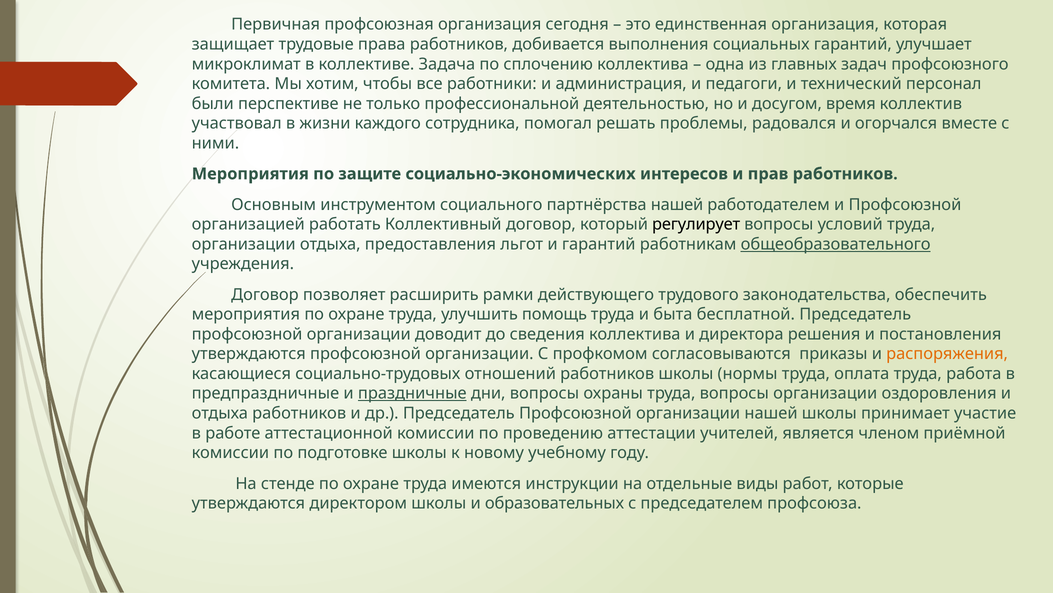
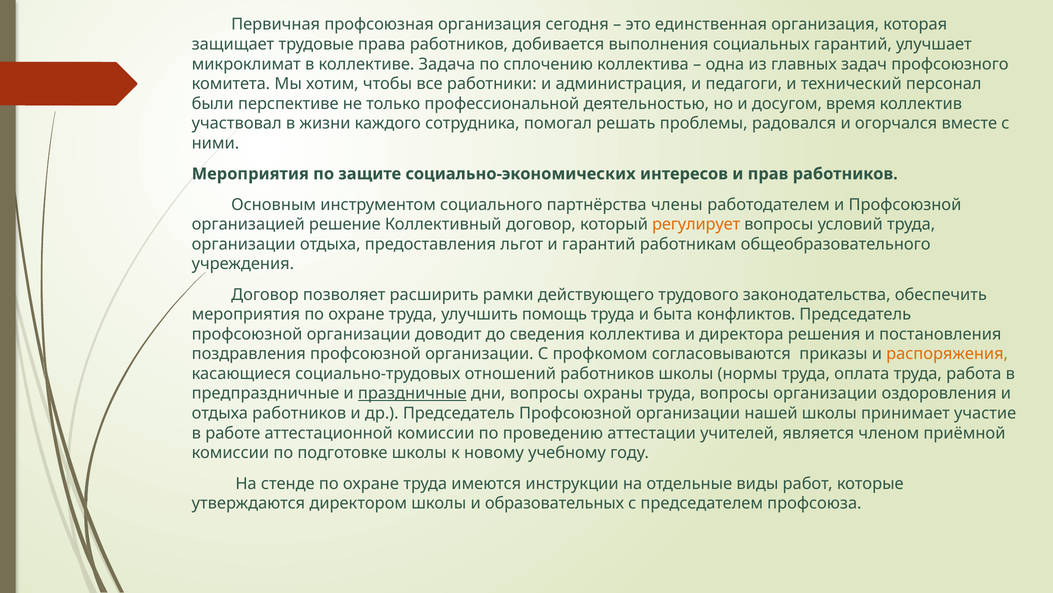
партнёрства нашей: нашей -> члены (677, 204)
работать: работать -> решение (345, 224)
регулирует colour: black -> orange (696, 224)
общеобразовательного underline: present -> none (836, 244)
бесплатной: бесплатной -> конфликтов (746, 314)
утверждаются: утверждаются -> поздравления (249, 354)
